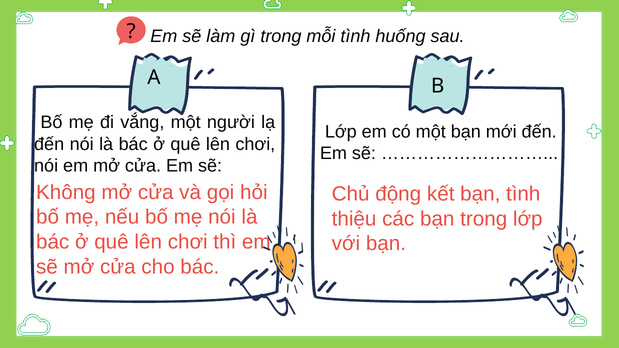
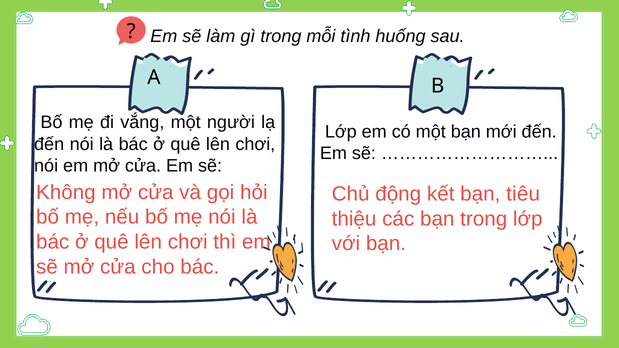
bạn tình: tình -> tiêu (523, 194)
